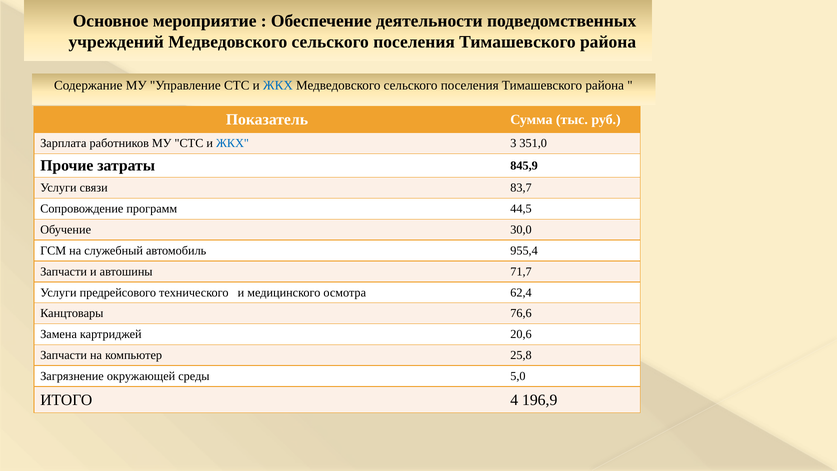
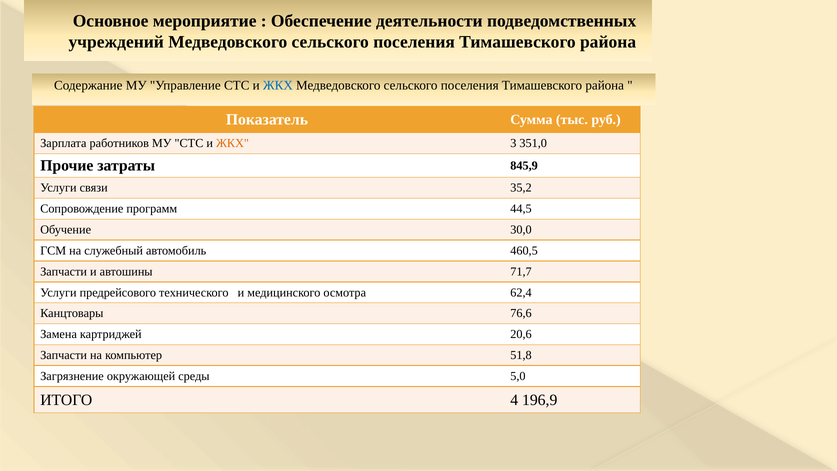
ЖКХ colour: blue -> orange (233, 143)
83,7: 83,7 -> 35,2 (521, 188)
955,4: 955,4 -> 460,5 (524, 251)
25,8: 25,8 -> 51,8 (521, 355)
